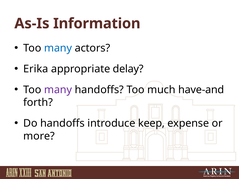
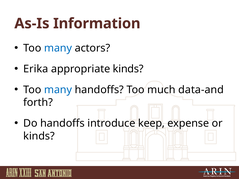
appropriate delay: delay -> kinds (128, 69)
many colour: purple -> blue (58, 90)
have-and: have-and -> data-and (201, 90)
more: more -> kinds (39, 136)
